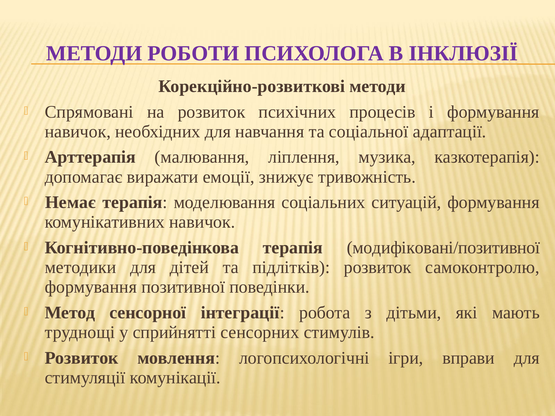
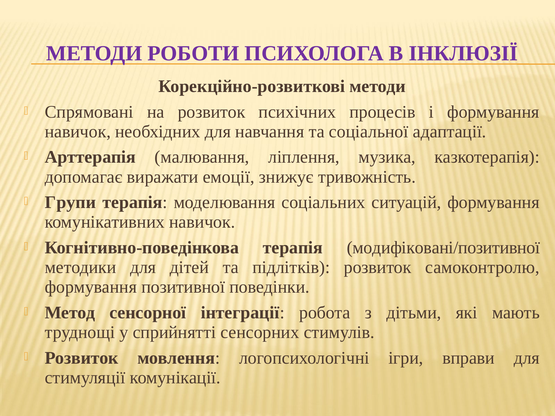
Немає: Немає -> Групи (71, 203)
